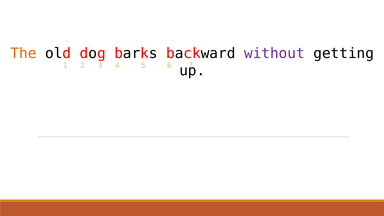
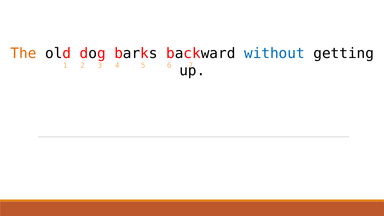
without colour: purple -> blue (274, 53)
